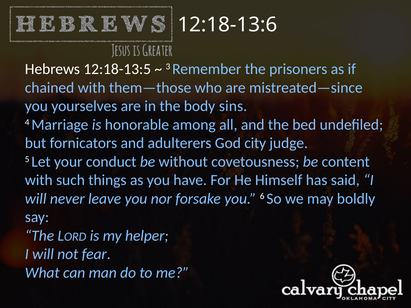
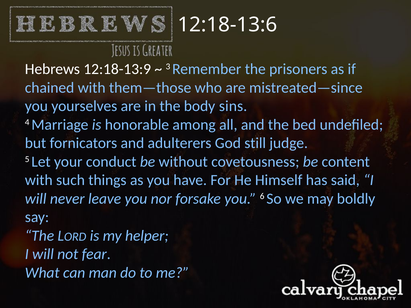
12:18-13:5: 12:18-13:5 -> 12:18-13:9 (117, 69)
city: city -> still (255, 143)
